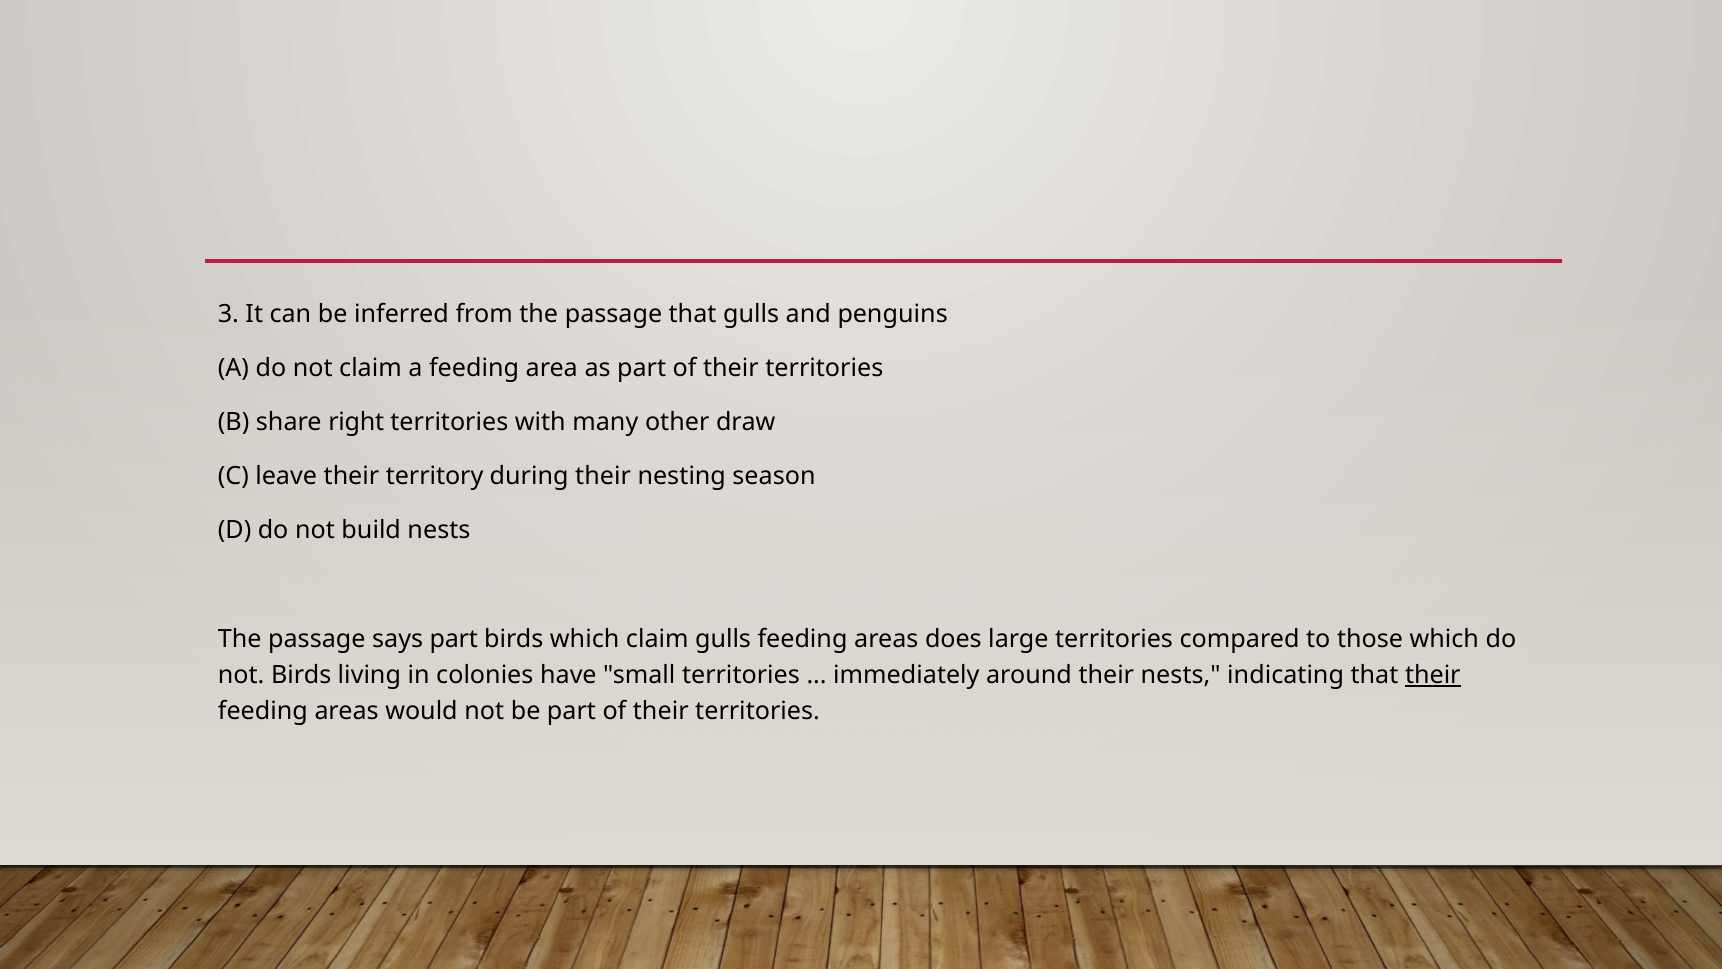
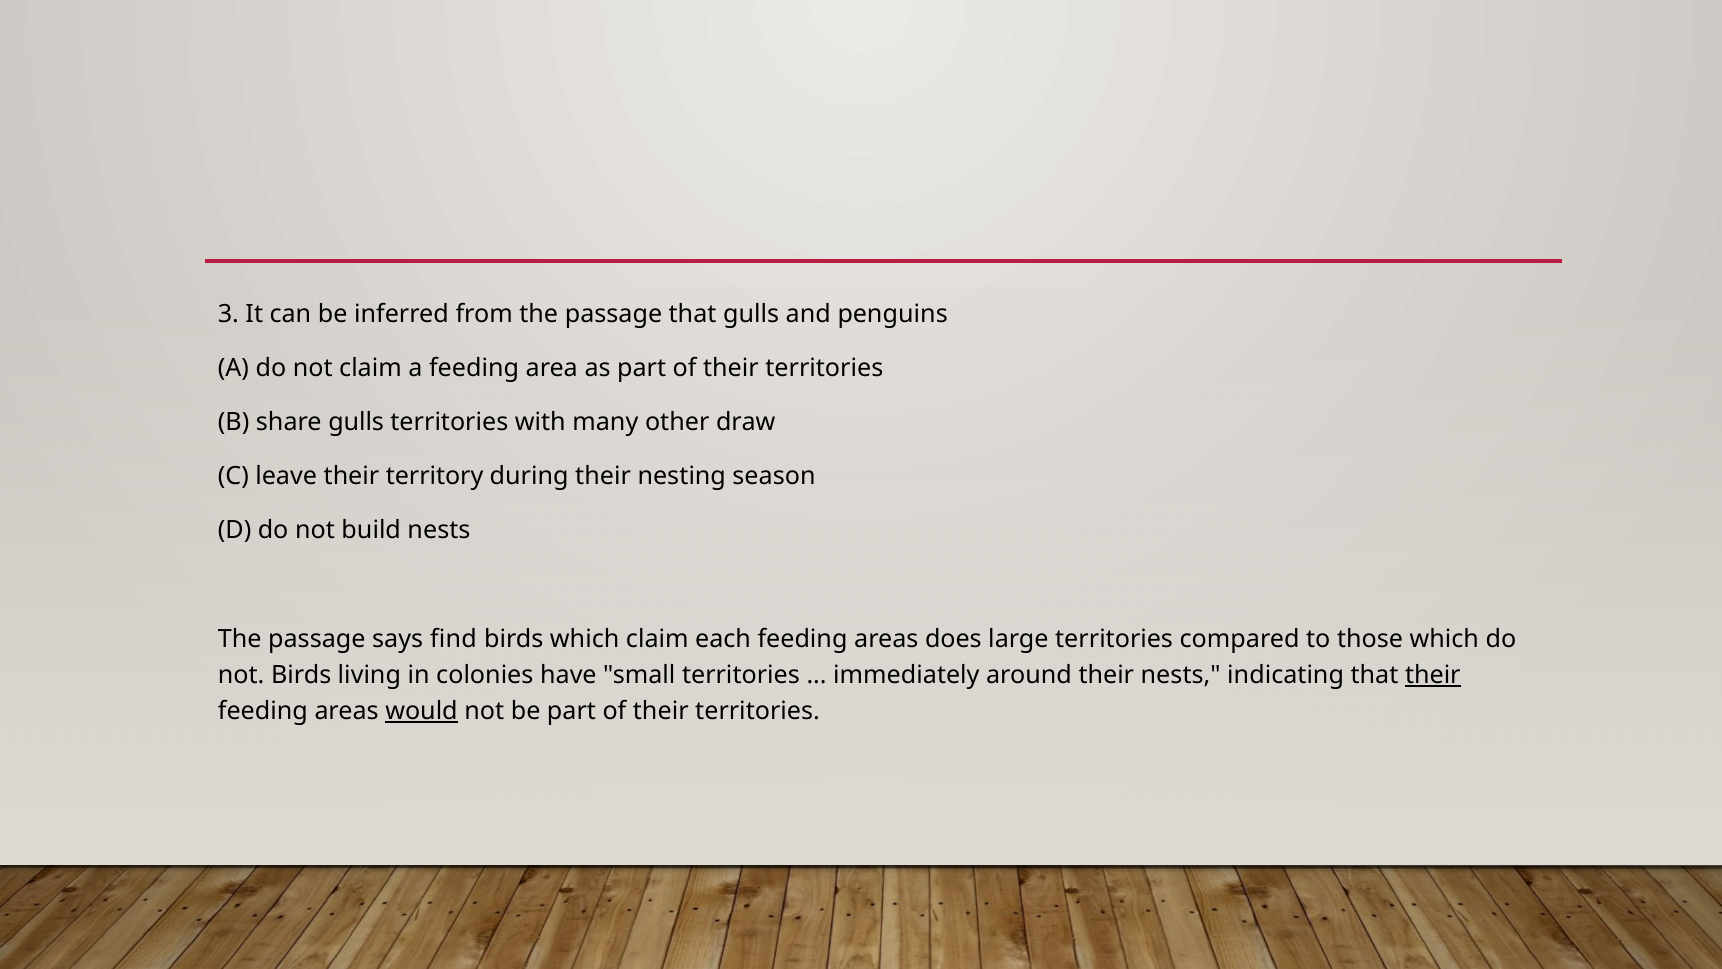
share right: right -> gulls (356, 422)
says part: part -> find (453, 639)
claim gulls: gulls -> each (723, 639)
would underline: none -> present (421, 711)
